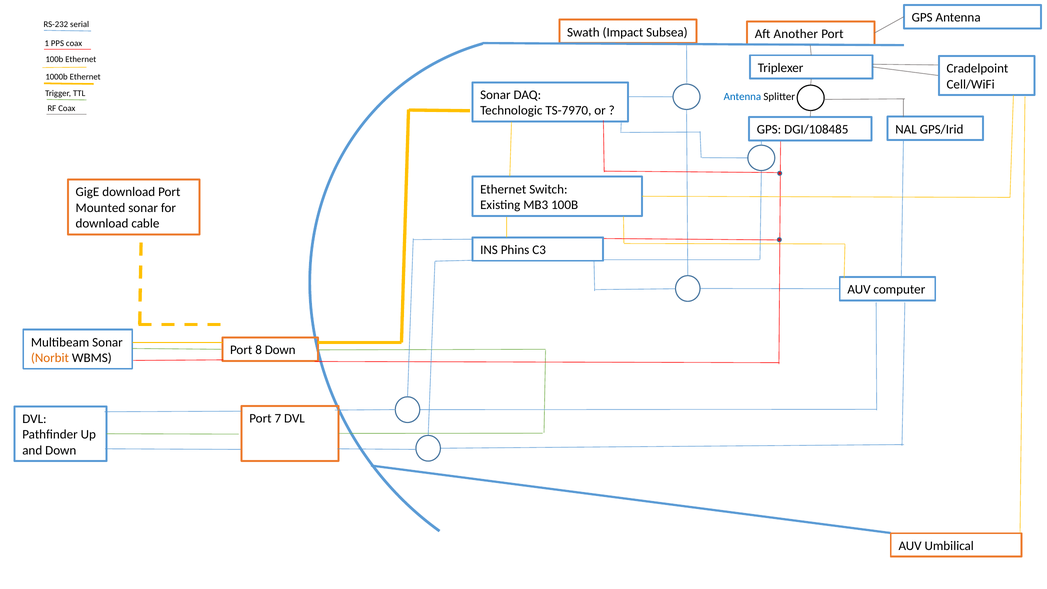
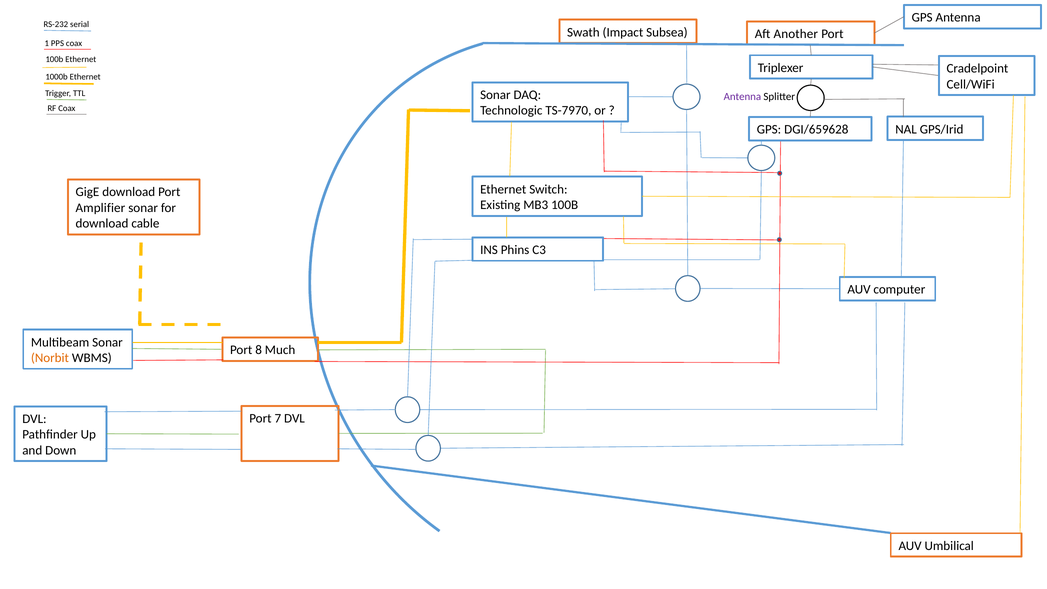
Antenna colour: blue -> purple (742, 97)
DGI/108485: DGI/108485 -> DGI/659628 (816, 130)
Mounted: Mounted -> Amplifier (100, 208)
8 Down: Down -> Much (280, 350)
